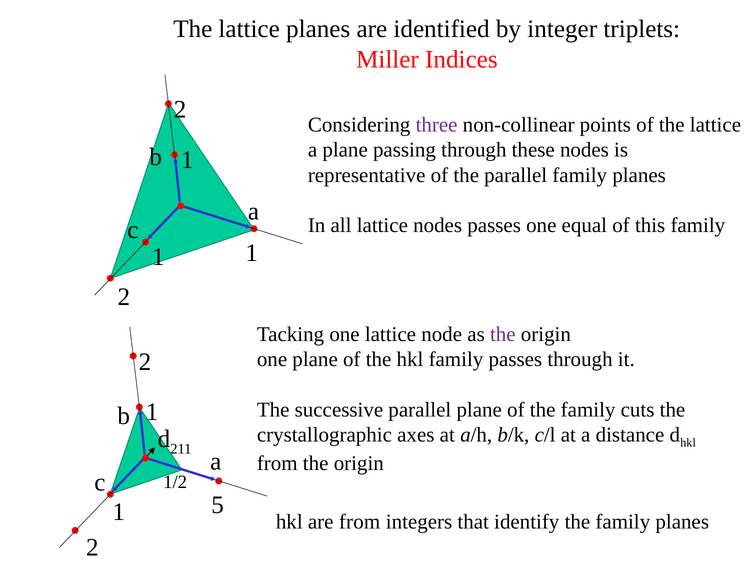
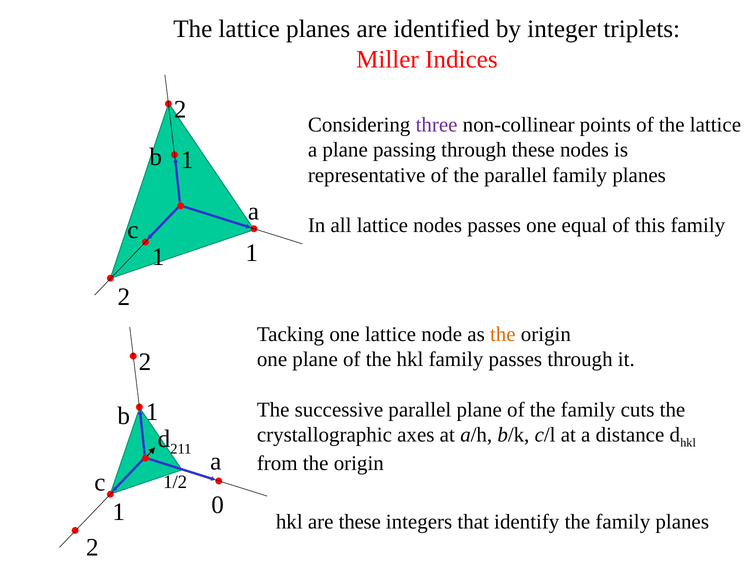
the colour: purple -> orange (503, 335)
5: 5 -> 0 (218, 506)
are from: from -> these (360, 522)
